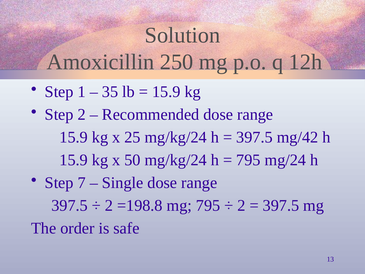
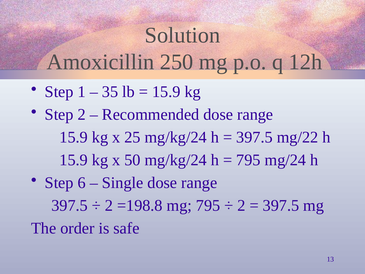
mg/42: mg/42 -> mg/22 (298, 137)
7: 7 -> 6 (82, 183)
